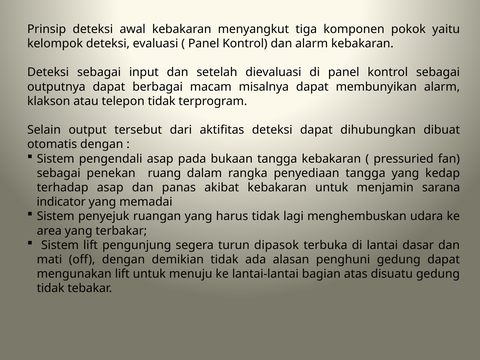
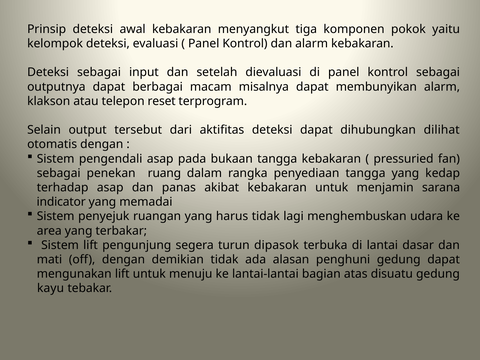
telepon tidak: tidak -> reset (162, 101)
dibuat: dibuat -> dilihat (442, 130)
tidak: tidak -> kayu (51, 288)
